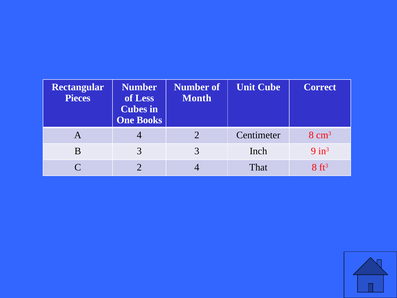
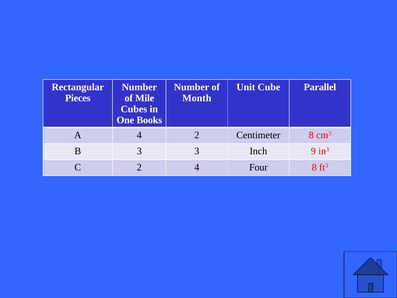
Correct: Correct -> Parallel (320, 87)
Less: Less -> Mile (145, 98)
That: That -> Four (258, 167)
